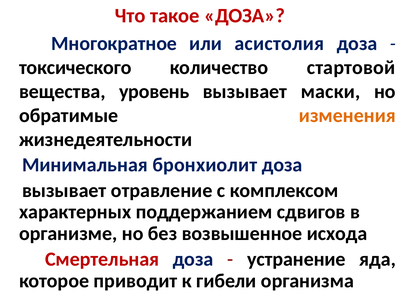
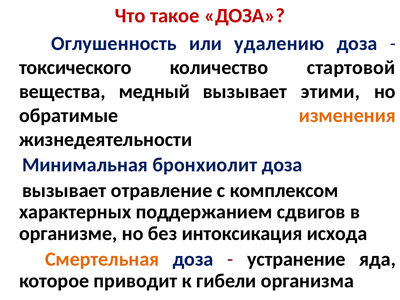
Многократное: Многократное -> Оглушенность (114, 44)
асистолия: асистолия -> удалению (279, 44)
уровень: уровень -> медный (154, 92)
маски: маски -> этими (331, 92)
возвышенное: возвышенное -> интоксикация (242, 234)
Смертельная colour: red -> orange (102, 259)
